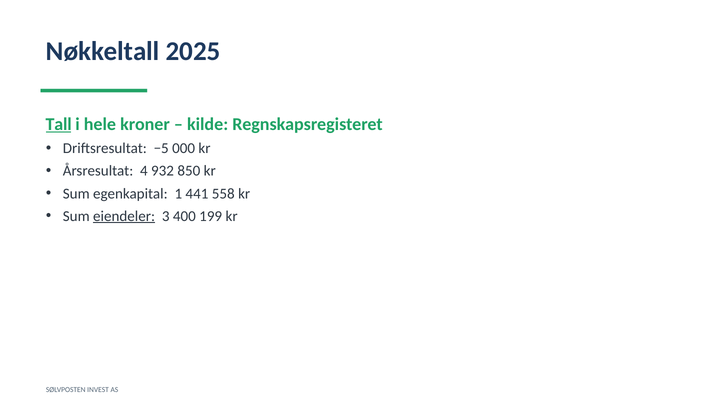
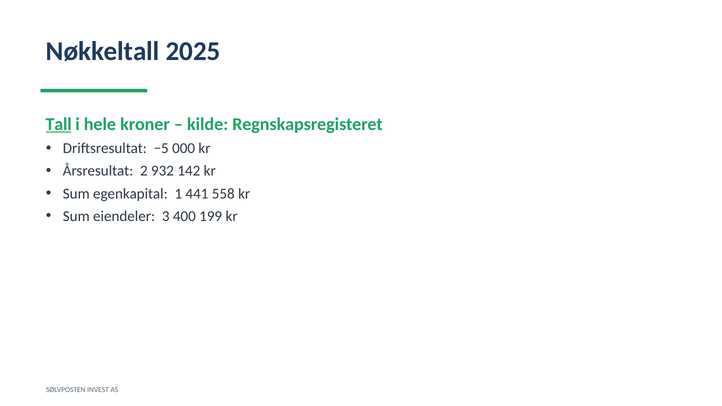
4: 4 -> 2 (144, 171)
850: 850 -> 142 (189, 171)
eiendeler underline: present -> none (124, 216)
